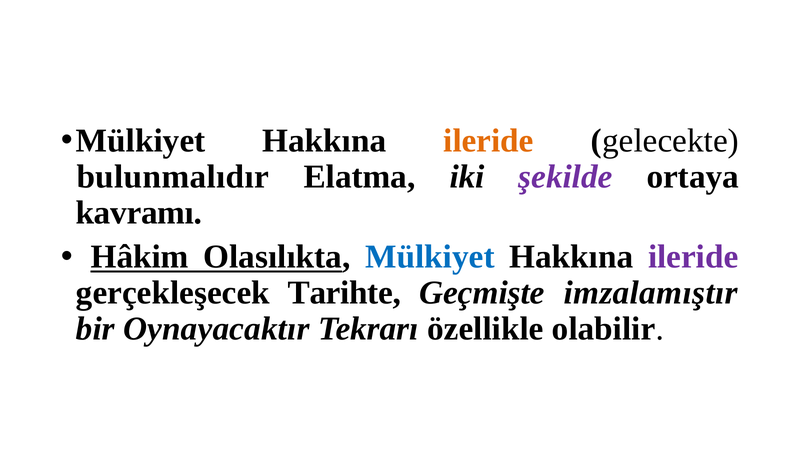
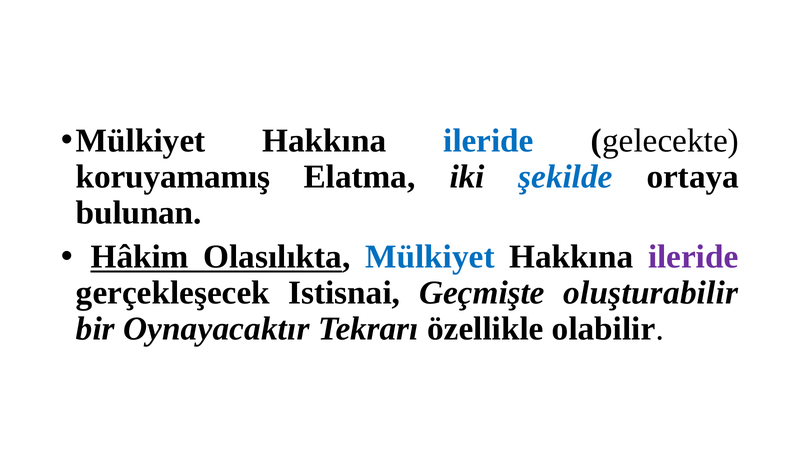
ileride colour: orange -> blue (489, 141)
bulunmalıdır: bulunmalıdır -> koruyamamış (173, 177)
şekilde colour: purple -> blue (565, 177)
kavramı: kavramı -> bulunan (139, 213)
Tarihte: Tarihte -> Istisnai (344, 293)
imzalamıştır: imzalamıştır -> oluşturabilir (651, 293)
